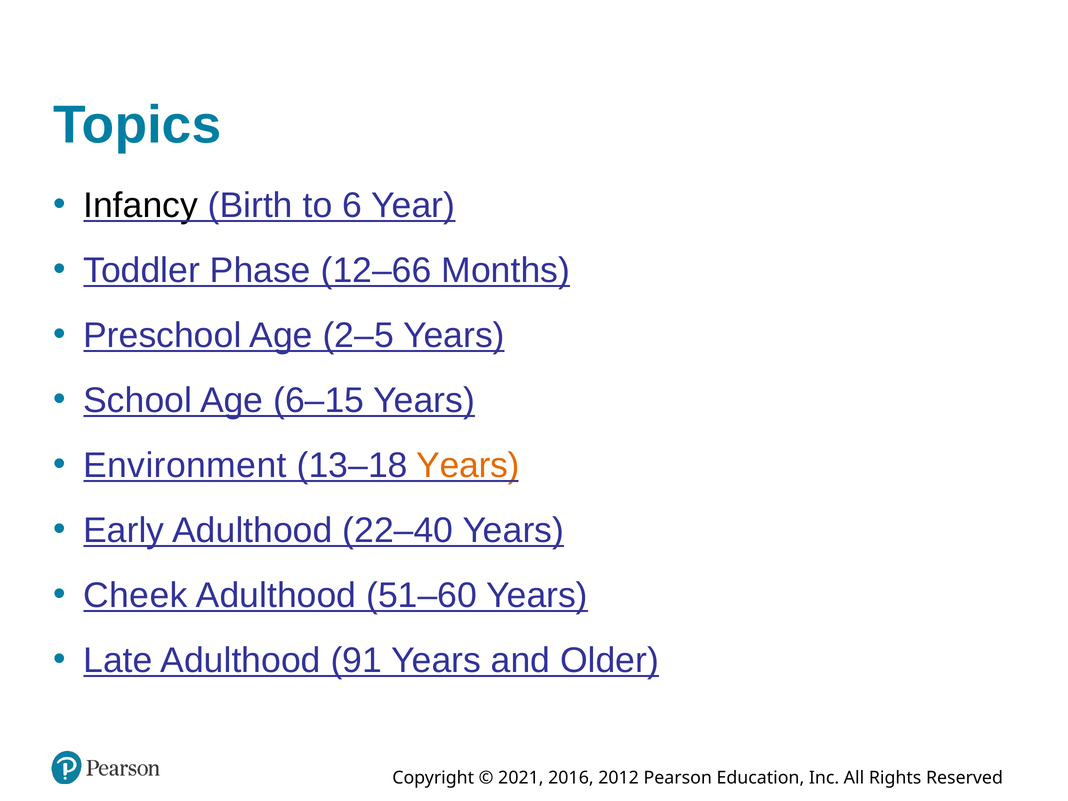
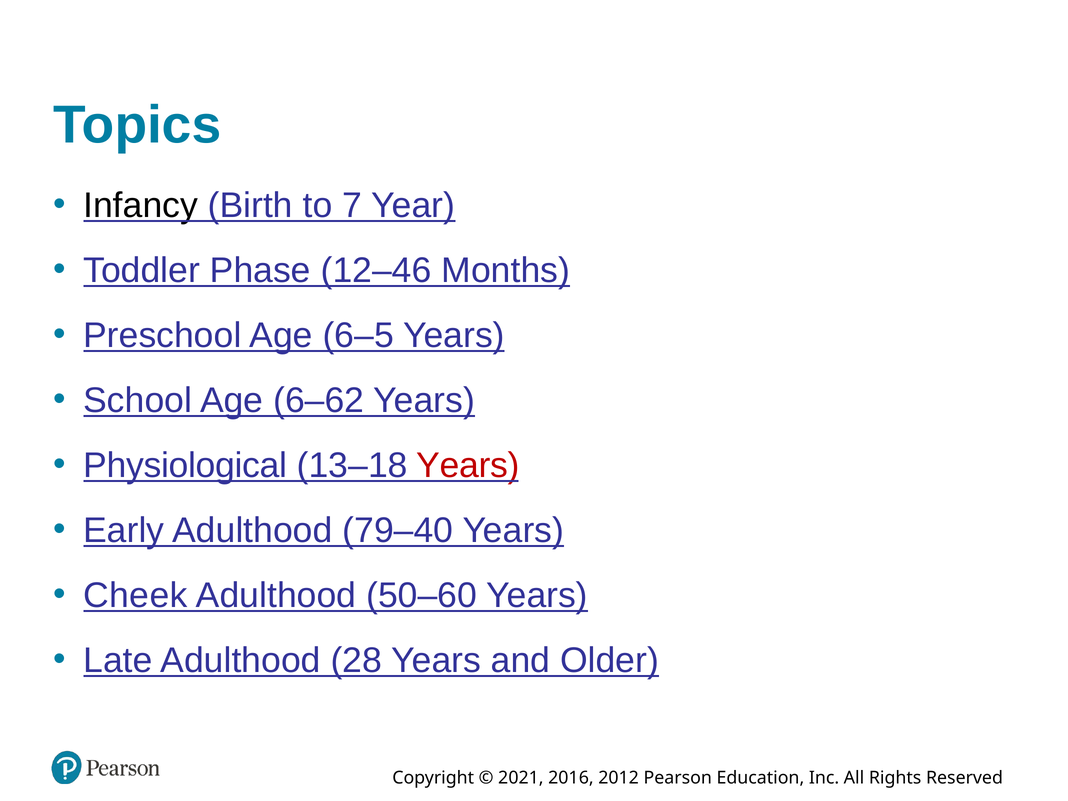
6: 6 -> 7 (352, 206)
12–66: 12–66 -> 12–46 (376, 271)
2–5: 2–5 -> 6–5 (358, 336)
6–15: 6–15 -> 6–62 (319, 400)
Environment: Environment -> Physiological (185, 465)
Years colour: orange -> red (468, 465)
22–40: 22–40 -> 79–40 (398, 530)
51–60: 51–60 -> 50–60 (422, 595)
91: 91 -> 28 (356, 660)
